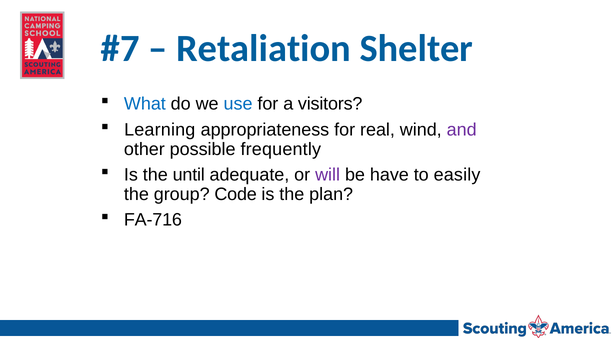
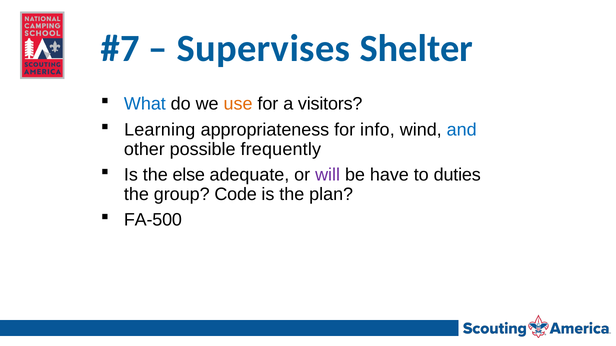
Retaliation: Retaliation -> Supervises (263, 49)
use colour: blue -> orange (238, 104)
real: real -> info (377, 130)
and colour: purple -> blue (462, 130)
until: until -> else (189, 175)
easily: easily -> duties (457, 175)
FA-716: FA-716 -> FA-500 (153, 220)
